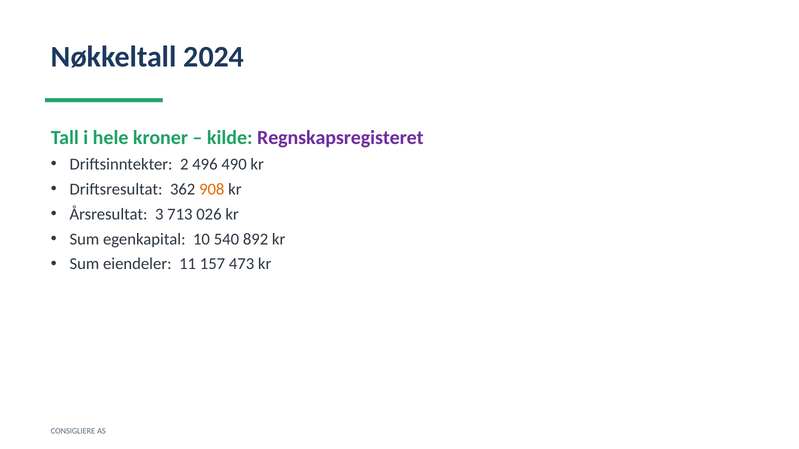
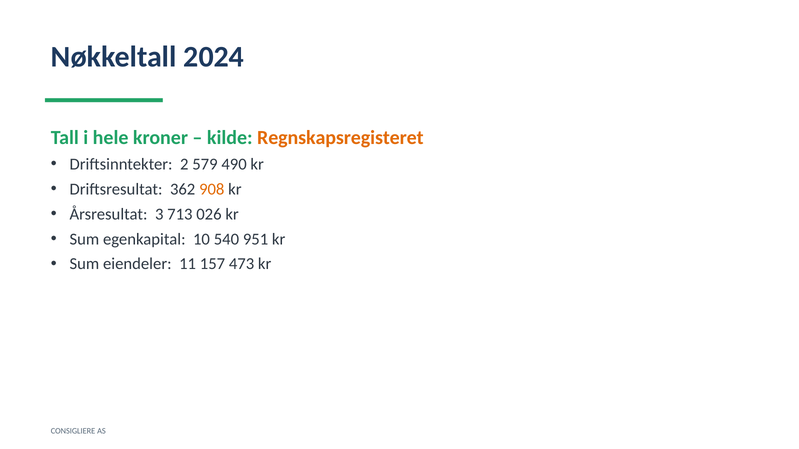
Regnskapsregisteret colour: purple -> orange (340, 138)
496: 496 -> 579 (205, 164)
892: 892 -> 951 (256, 239)
